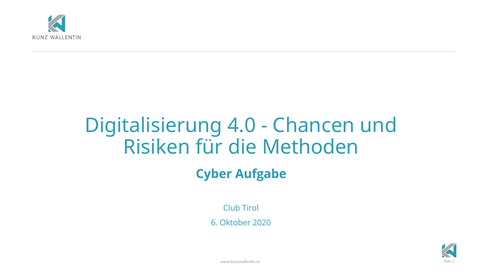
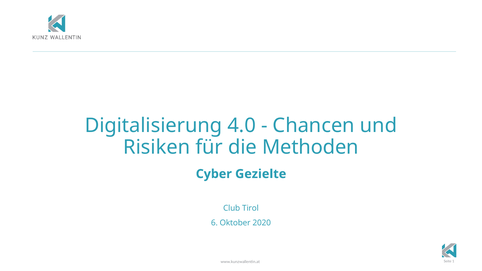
Aufgabe: Aufgabe -> Gezielte (261, 174)
